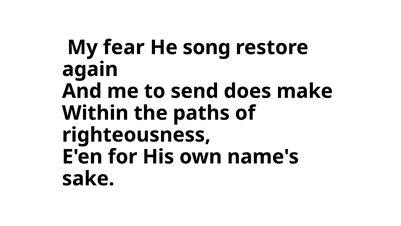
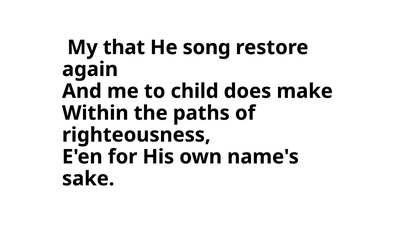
fear: fear -> that (124, 47)
send: send -> child (195, 91)
